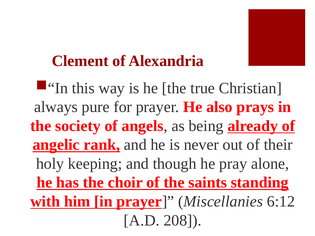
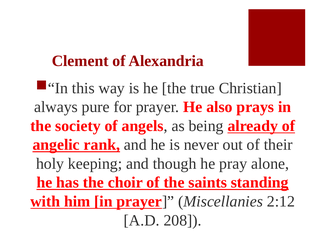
6:12: 6:12 -> 2:12 (281, 202)
